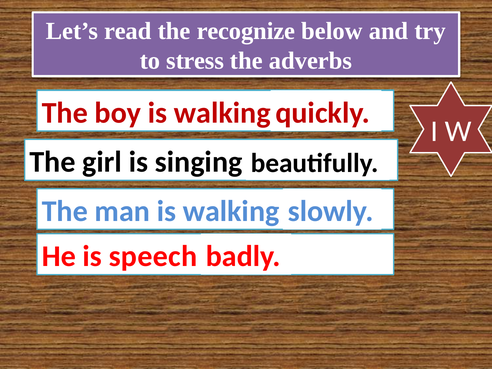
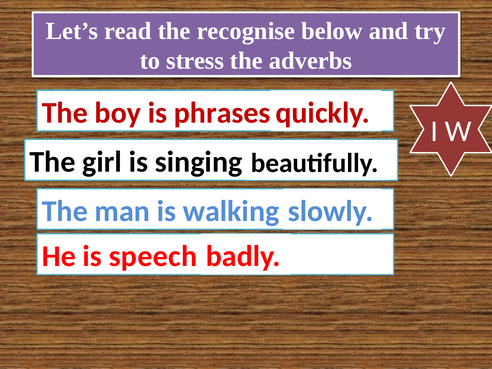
recognize: recognize -> recognise (246, 31)
boy is walking: walking -> phrases (222, 113)
